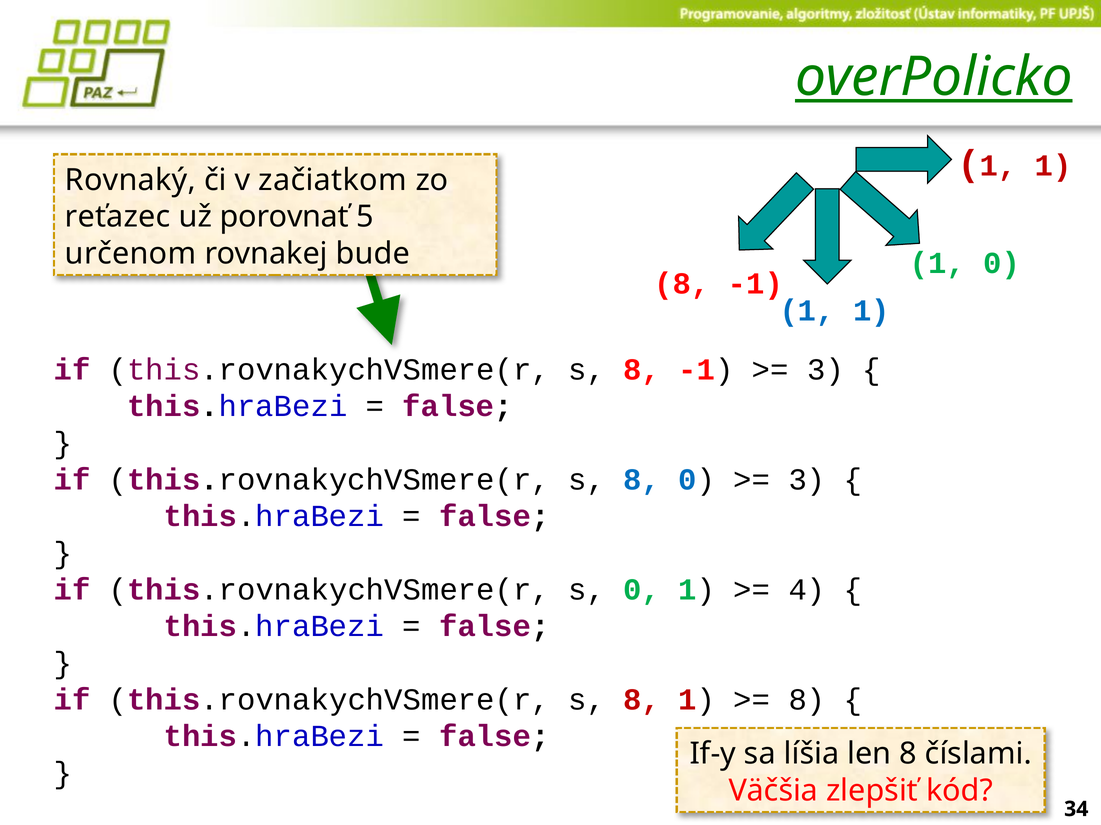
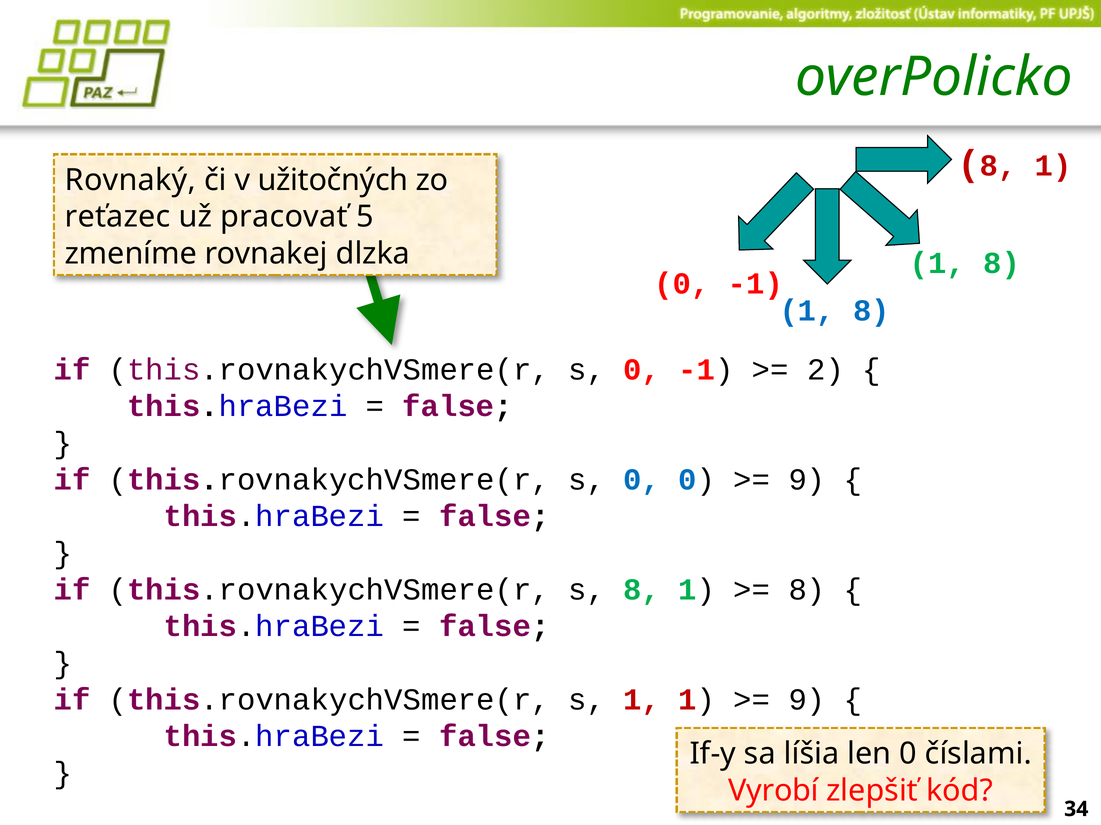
overPolicko underline: present -> none (934, 77)
1: 1 -> 8 (998, 166)
začiatkom: začiatkom -> užitočných (333, 180)
porovnať: porovnať -> pracovať (284, 217)
určenom: určenom -> zmeníme (131, 254)
bude: bude -> dlzka (373, 254)
0: 0 -> 8 (1002, 263)
8: 8 -> 0 (682, 284)
1: 1 -> 8 (871, 311)
8: 8 -> 0 (642, 370)
3: 3 -> 2 (826, 370)
8: 8 -> 0 (642, 480)
3: 3 -> 9 (807, 480)
s 0: 0 -> 8 (642, 590)
4: 4 -> 8 (807, 590)
8: 8 -> 1 (642, 700)
8: 8 -> 9 (807, 700)
len 8: 8 -> 0 (908, 755)
Väčšia: Väčšia -> Vyrobí (773, 791)
